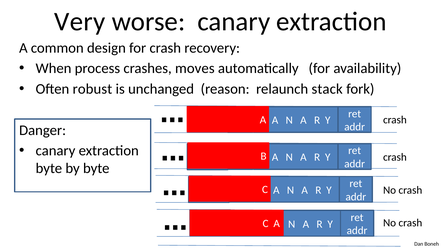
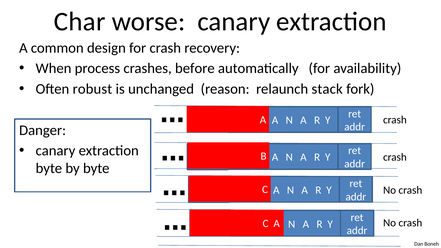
Very: Very -> Char (80, 22)
moves: moves -> before (195, 68)
